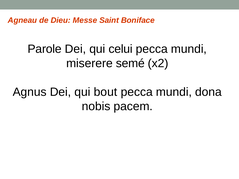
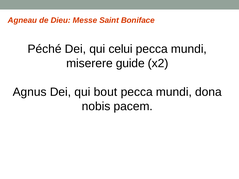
Parole: Parole -> Péché (45, 49)
semé: semé -> guide (130, 63)
